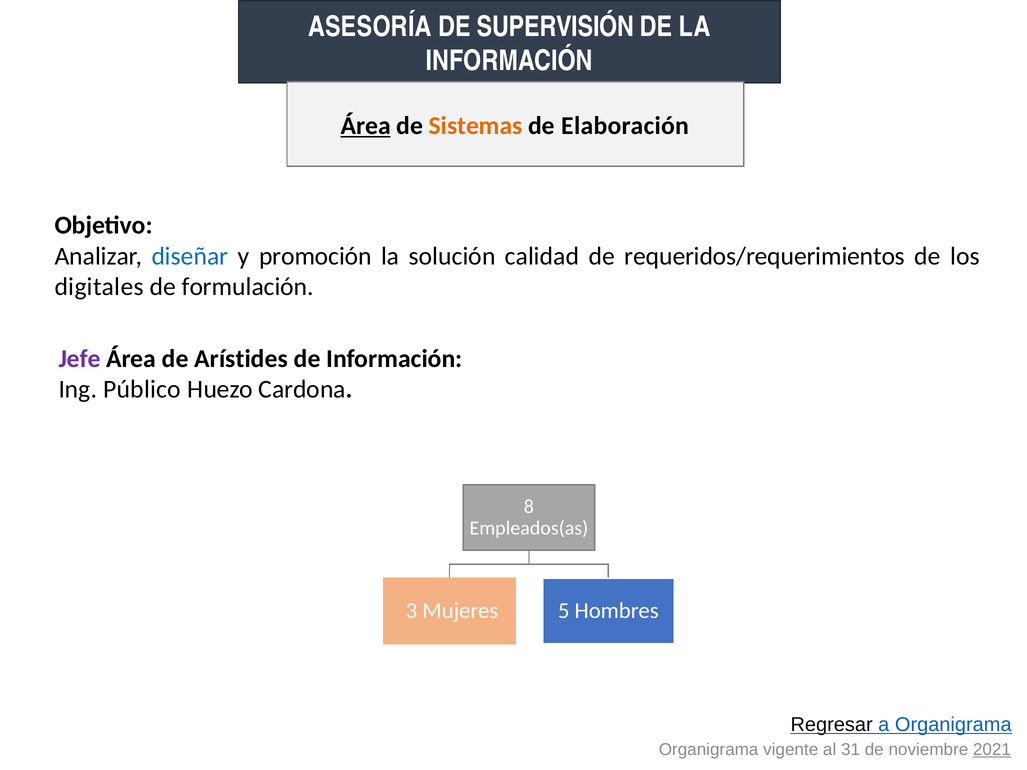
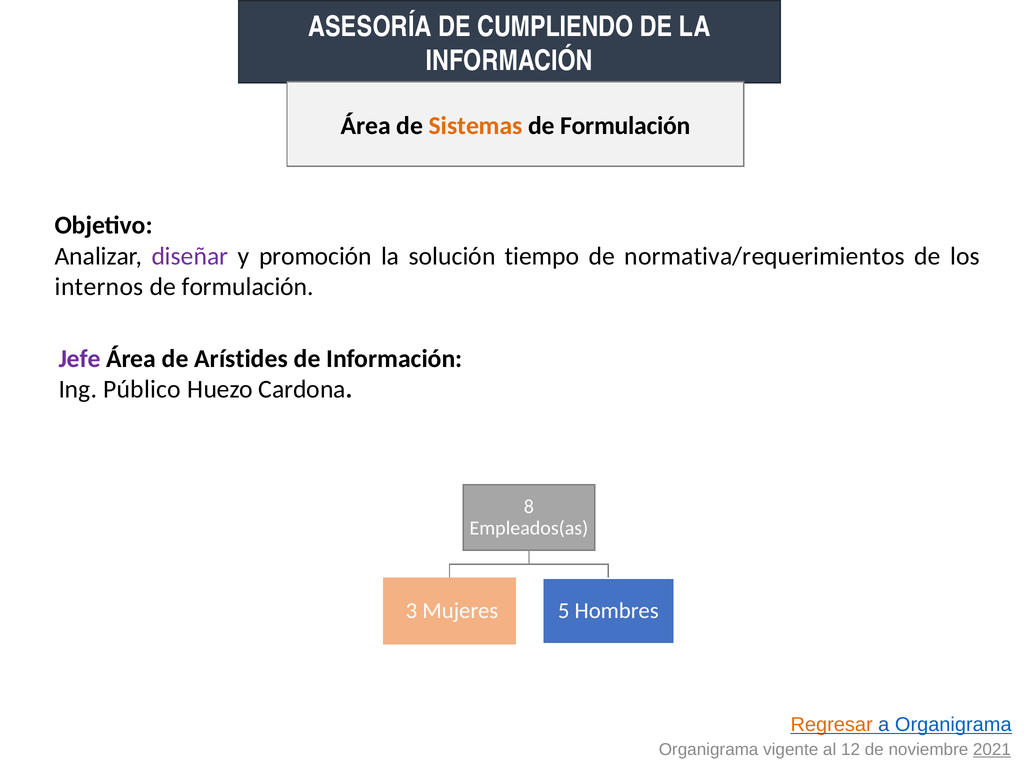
SUPERVISIÓN: SUPERVISIÓN -> CUMPLIENDO (555, 27)
Área underline: present -> none (366, 126)
Elaboración: Elaboración -> Formulación (625, 126)
diseñar colour: blue -> purple (190, 256)
calidad: calidad -> tiempo (542, 256)
requeridos/requerimientos: requeridos/requerimientos -> normativa/requerimientos (765, 256)
digitales: digitales -> internos (99, 287)
Regresar colour: black -> orange (832, 725)
31: 31 -> 12 (851, 750)
